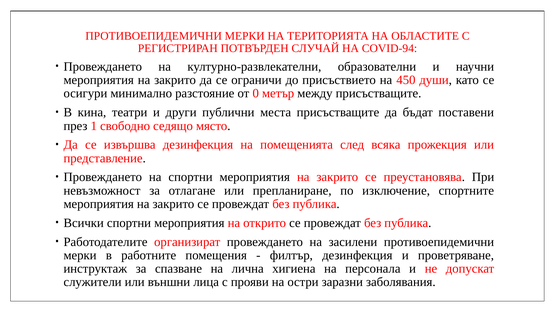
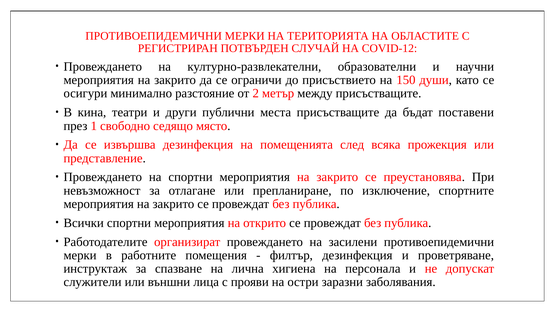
COVID-94: COVID-94 -> COVID-12 (390, 49)
450: 450 -> 150 (406, 80)
0: 0 -> 2 (256, 94)
